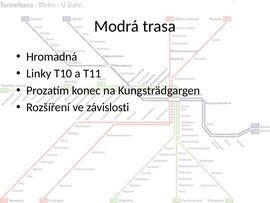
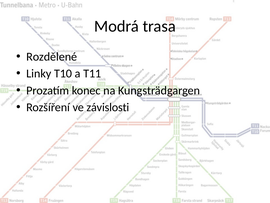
Hromadná: Hromadná -> Rozdělené (52, 57)
